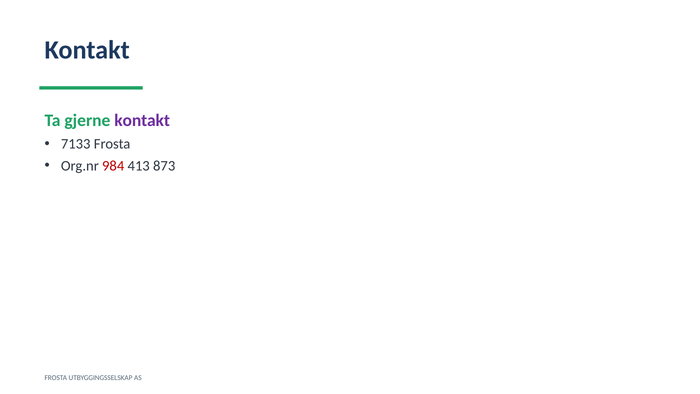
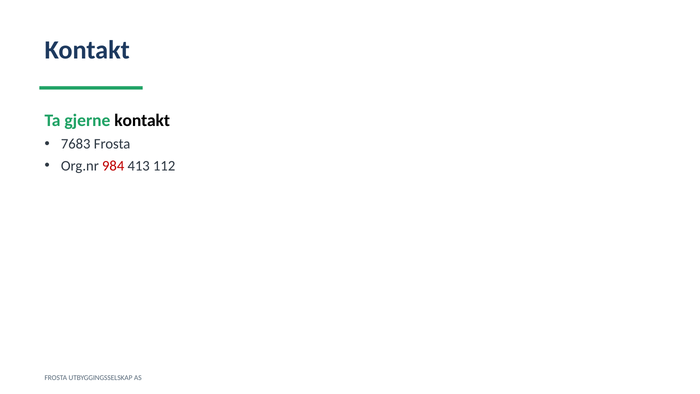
kontakt colour: purple -> black (142, 121)
7133: 7133 -> 7683 (76, 144)
873: 873 -> 112 (164, 166)
